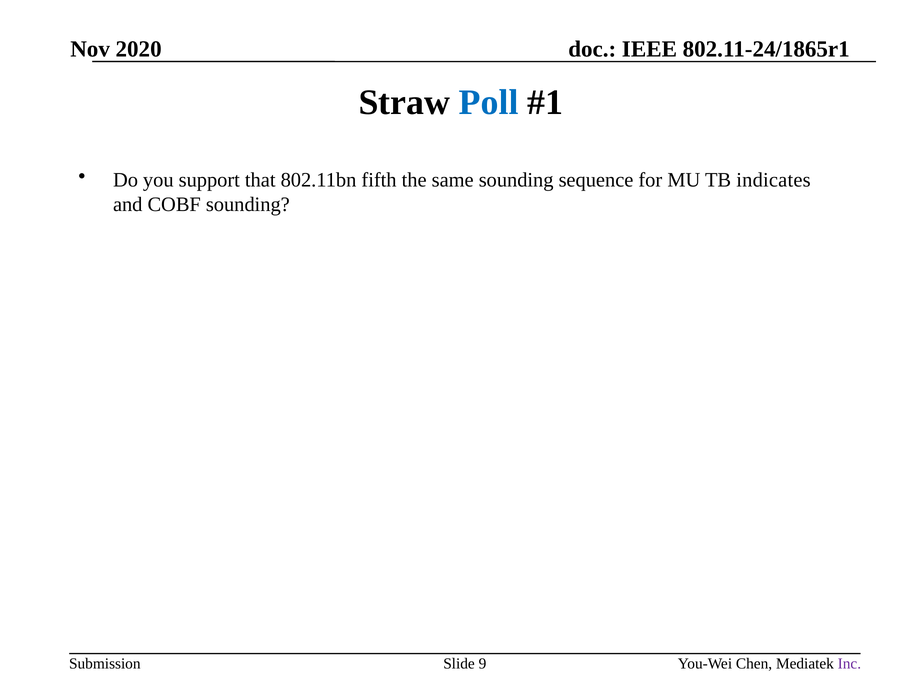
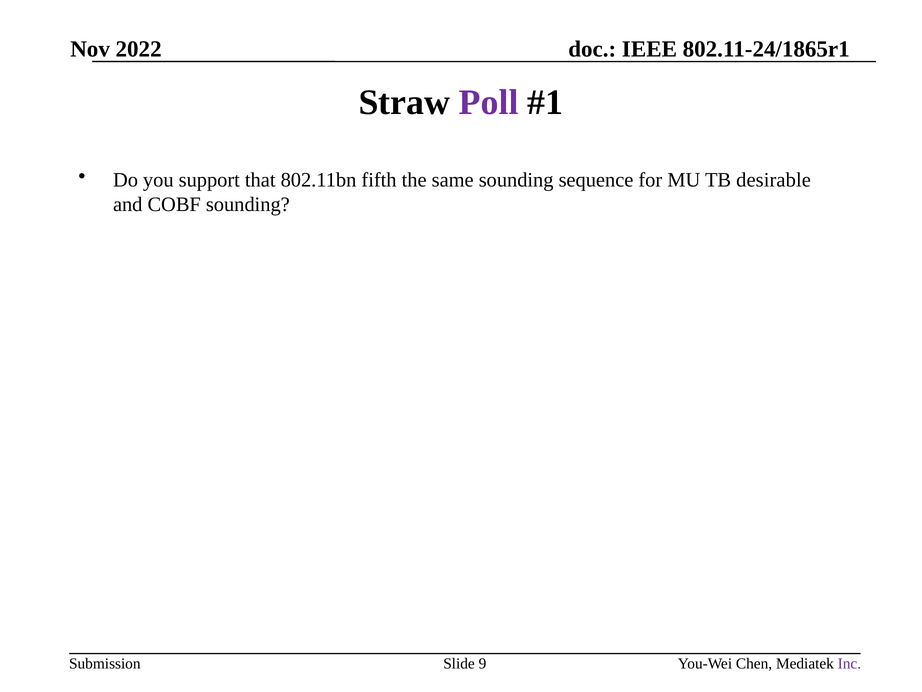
2020: 2020 -> 2022 (139, 49)
Poll colour: blue -> purple (489, 102)
indicates: indicates -> desirable (774, 180)
